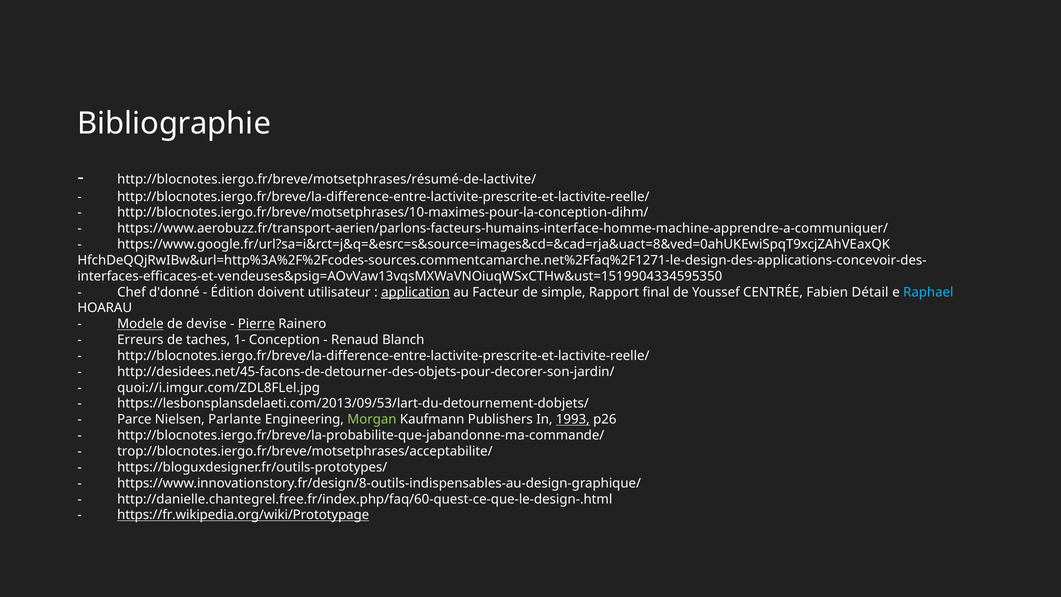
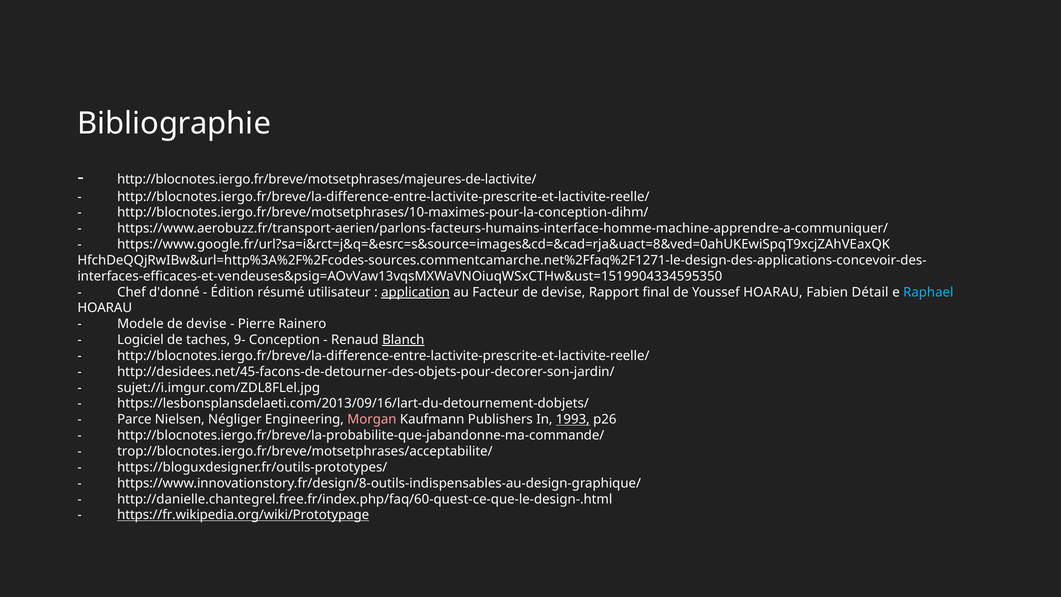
http://blocnotes.iergo.fr/breve/motsetphrases/résumé-de-lactivite/: http://blocnotes.iergo.fr/breve/motsetphrases/résumé-de-lactivite/ -> http://blocnotes.iergo.fr/breve/motsetphrases/majeures-de-lactivite/ (327, 179)
doivent: doivent -> résumé (281, 292)
simple: simple -> devise (563, 292)
Youssef CENTRÉE: CENTRÉE -> HOARAU (773, 292)
Modele underline: present -> none (140, 324)
Pierre underline: present -> none (256, 324)
Erreurs: Erreurs -> Logiciel (140, 340)
1-: 1- -> 9- (240, 340)
Blanch underline: none -> present (403, 340)
quoi://i.imgur.com/ZDL8FLel.jpg: quoi://i.imgur.com/ZDL8FLel.jpg -> sujet://i.imgur.com/ZDL8FLel.jpg (219, 388)
https://lesbonsplansdelaeti.com/2013/09/53/lart-du-detournement-dobjets/: https://lesbonsplansdelaeti.com/2013/09/53/lart-du-detournement-dobjets/ -> https://lesbonsplansdelaeti.com/2013/09/16/lart-du-detournement-dobjets/ (353, 403)
Parlante: Parlante -> Négliger (235, 419)
Morgan colour: light green -> pink (372, 419)
